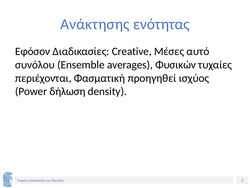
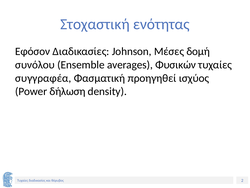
Ανάκτησης: Ανάκτησης -> Στοχαστική (95, 24)
Creative: Creative -> Johnson (132, 51)
αυτό: αυτό -> δομή (198, 51)
περιέχονται: περιέχονται -> συγγραφέα (43, 78)
